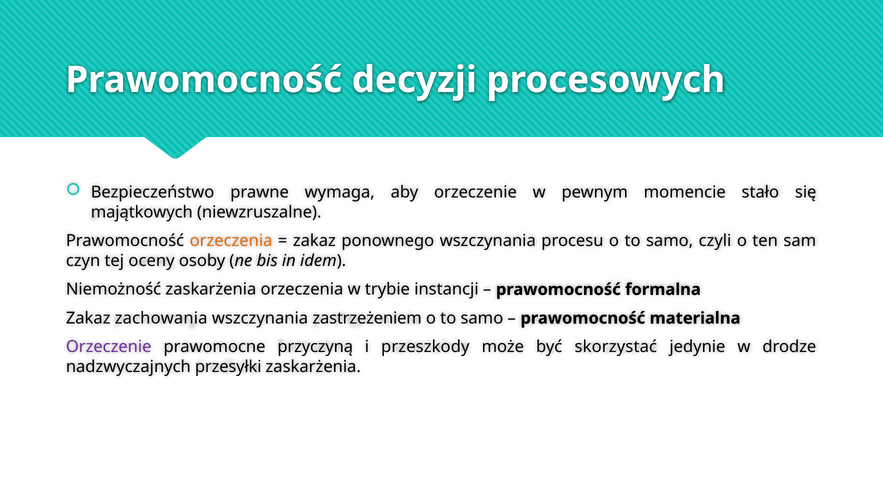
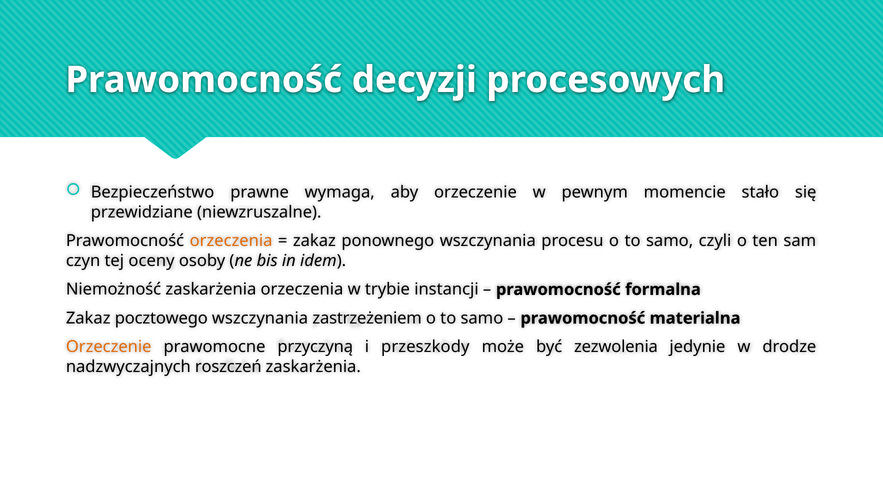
majątkowych: majątkowych -> przewidziane (142, 212)
zachowania: zachowania -> pocztowego (161, 318)
Orzeczenie colour: purple -> orange (109, 347)
skorzystać: skorzystać -> zezwolenia (616, 347)
przesyłki: przesyłki -> roszczeń (228, 367)
